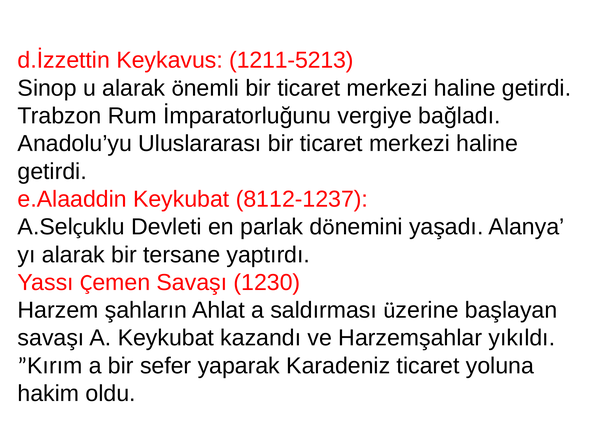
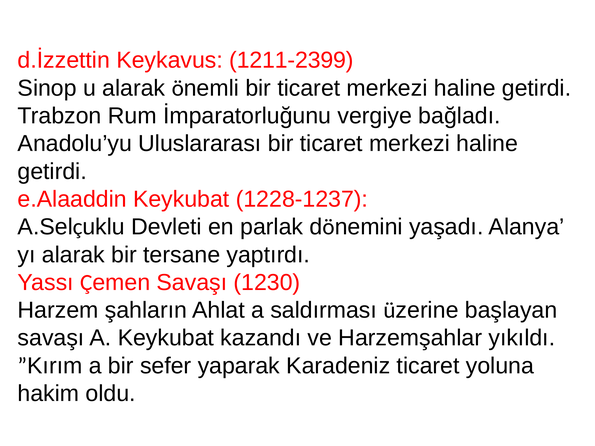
1211-5213: 1211-5213 -> 1211-2399 (291, 60)
8112-1237: 8112-1237 -> 1228-1237 (302, 199)
